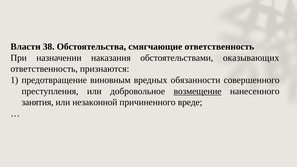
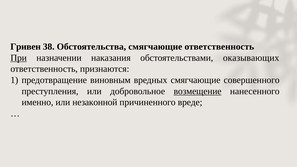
Власти: Власти -> Гривен (26, 47)
При underline: none -> present (19, 58)
вредных обязанности: обязанности -> смягчающие (196, 80)
занятия: занятия -> именно (37, 102)
